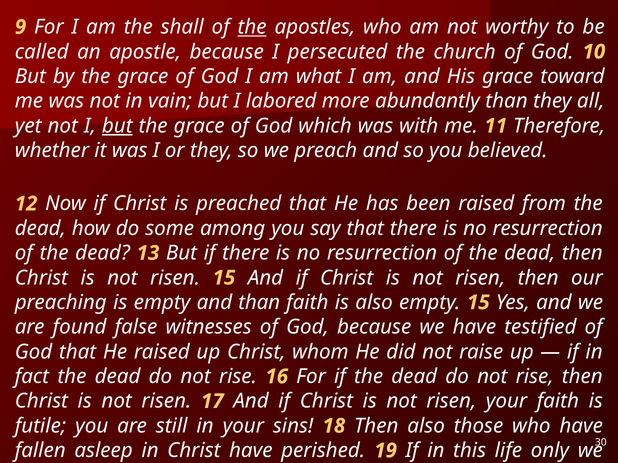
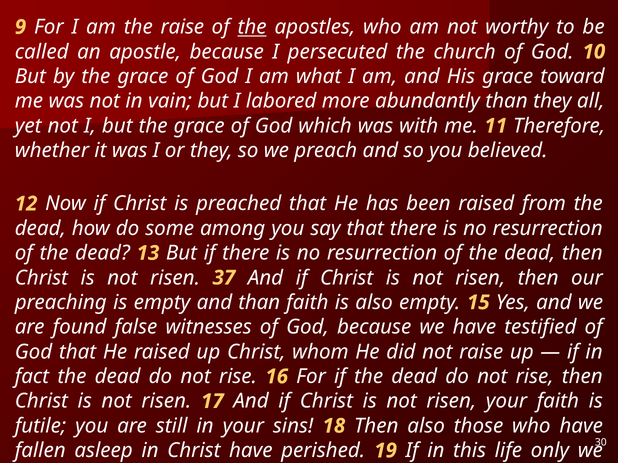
the shall: shall -> raise (182, 27)
but underline: present -> none (117, 126)
risen 15: 15 -> 37 (224, 278)
